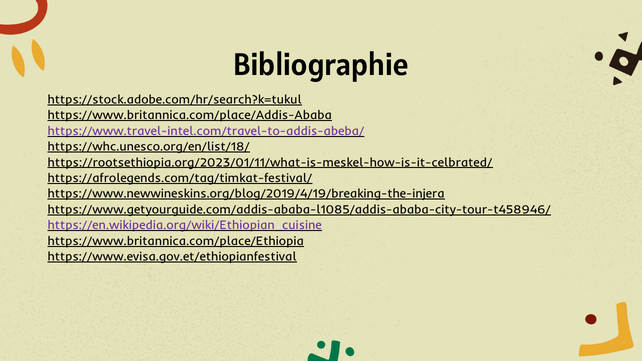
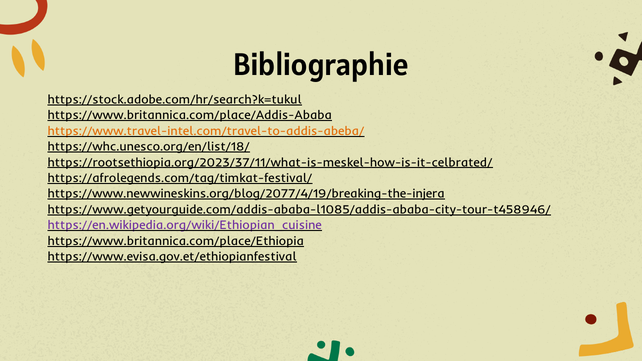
https://www.travel-intel.com/travel-to-addis-abeba/ colour: purple -> orange (206, 131)
https://rootsethiopia.org/2023/01/11/what-is-meskel-how-is-it-celbrated/: https://rootsethiopia.org/2023/01/11/what-is-meskel-how-is-it-celbrated/ -> https://rootsethiopia.org/2023/37/11/what-is-meskel-how-is-it-celbrated/ (270, 162)
https://www.newwineskins.org/blog/2019/4/19/breaking-the-injera: https://www.newwineskins.org/blog/2019/4/19/breaking-the-injera -> https://www.newwineskins.org/blog/2077/4/19/breaking-the-injera (246, 194)
